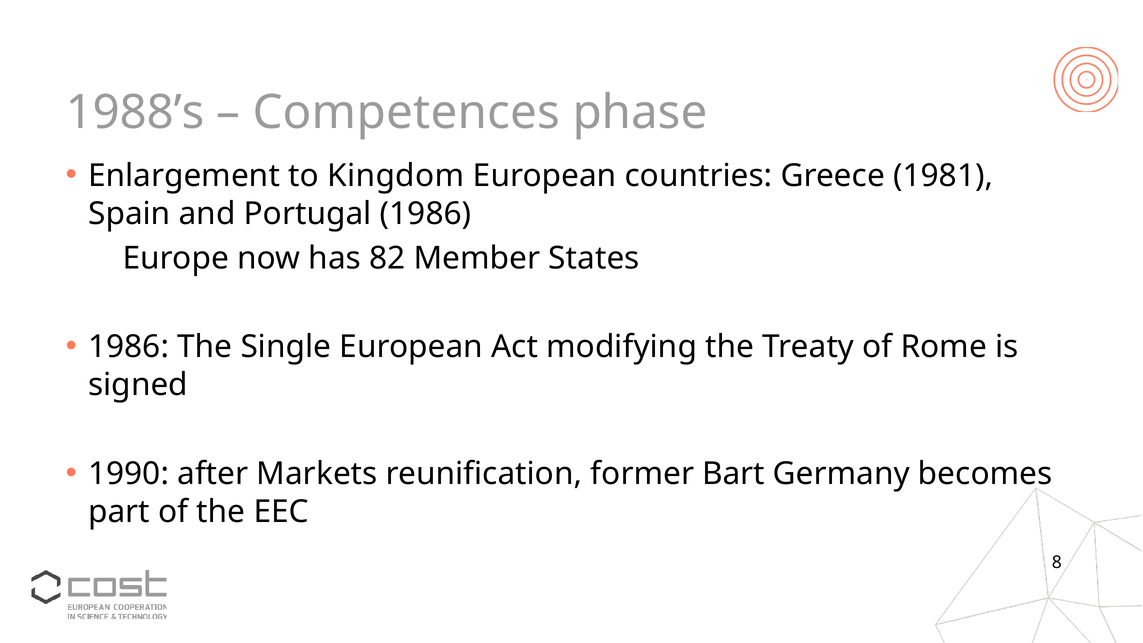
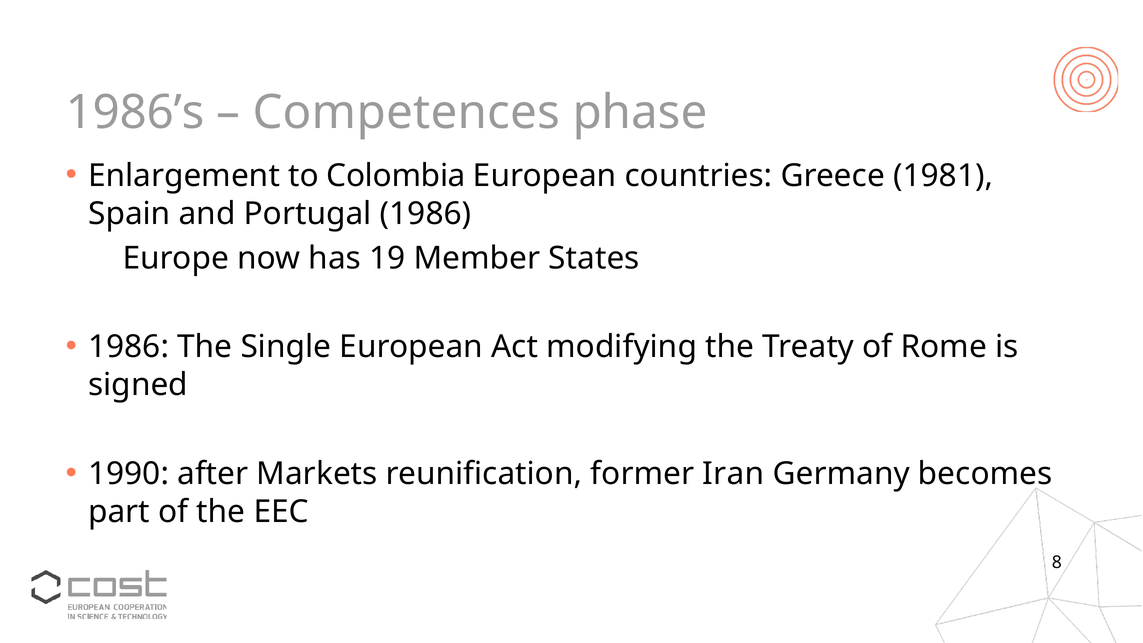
1988’s: 1988’s -> 1986’s (135, 112)
Kingdom: Kingdom -> Colombia (396, 176)
82: 82 -> 19 (387, 258)
Bart: Bart -> Iran (733, 474)
